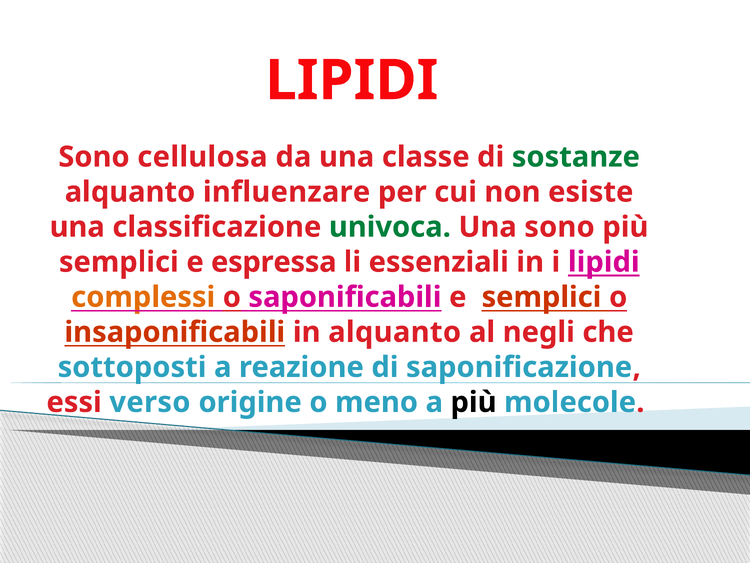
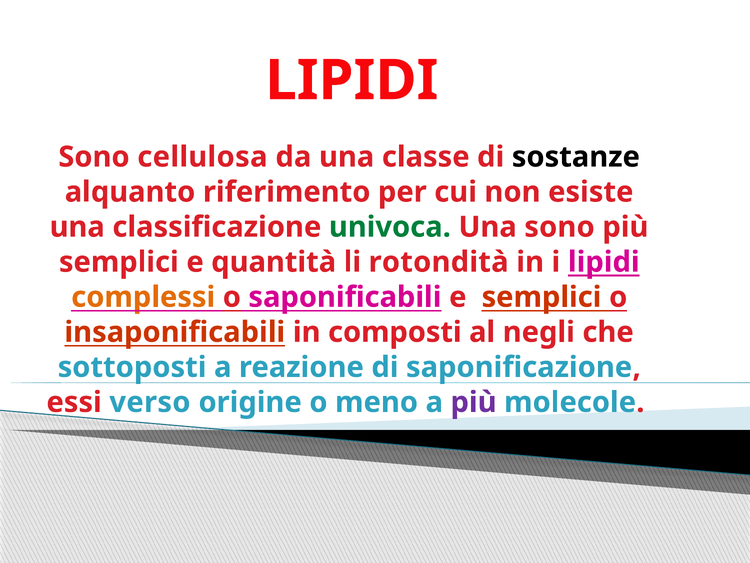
sostanze colour: green -> black (576, 157)
influenzare: influenzare -> riferimento (287, 192)
espressa: espressa -> quantità (274, 262)
essenziali: essenziali -> rotondità (439, 262)
in alquanto: alquanto -> composti (395, 332)
più colour: black -> purple (474, 402)
